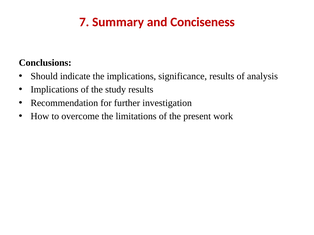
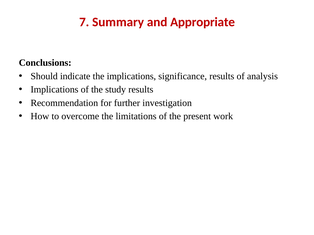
Conciseness: Conciseness -> Appropriate (203, 22)
